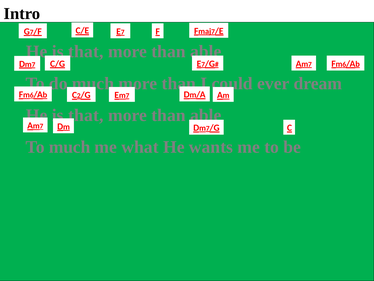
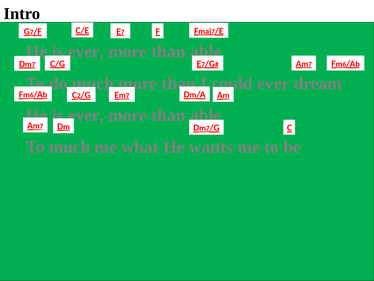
that: that -> ever (86, 52)
that: that -> ever (86, 115)
